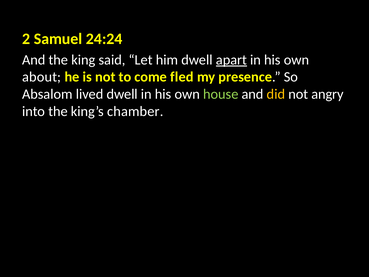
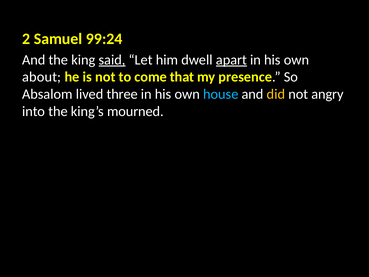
24:24: 24:24 -> 99:24 (104, 39)
said underline: none -> present (112, 60)
fled: fled -> that (182, 77)
lived dwell: dwell -> three (122, 94)
house colour: light green -> light blue (221, 94)
chamber: chamber -> mourned (135, 111)
